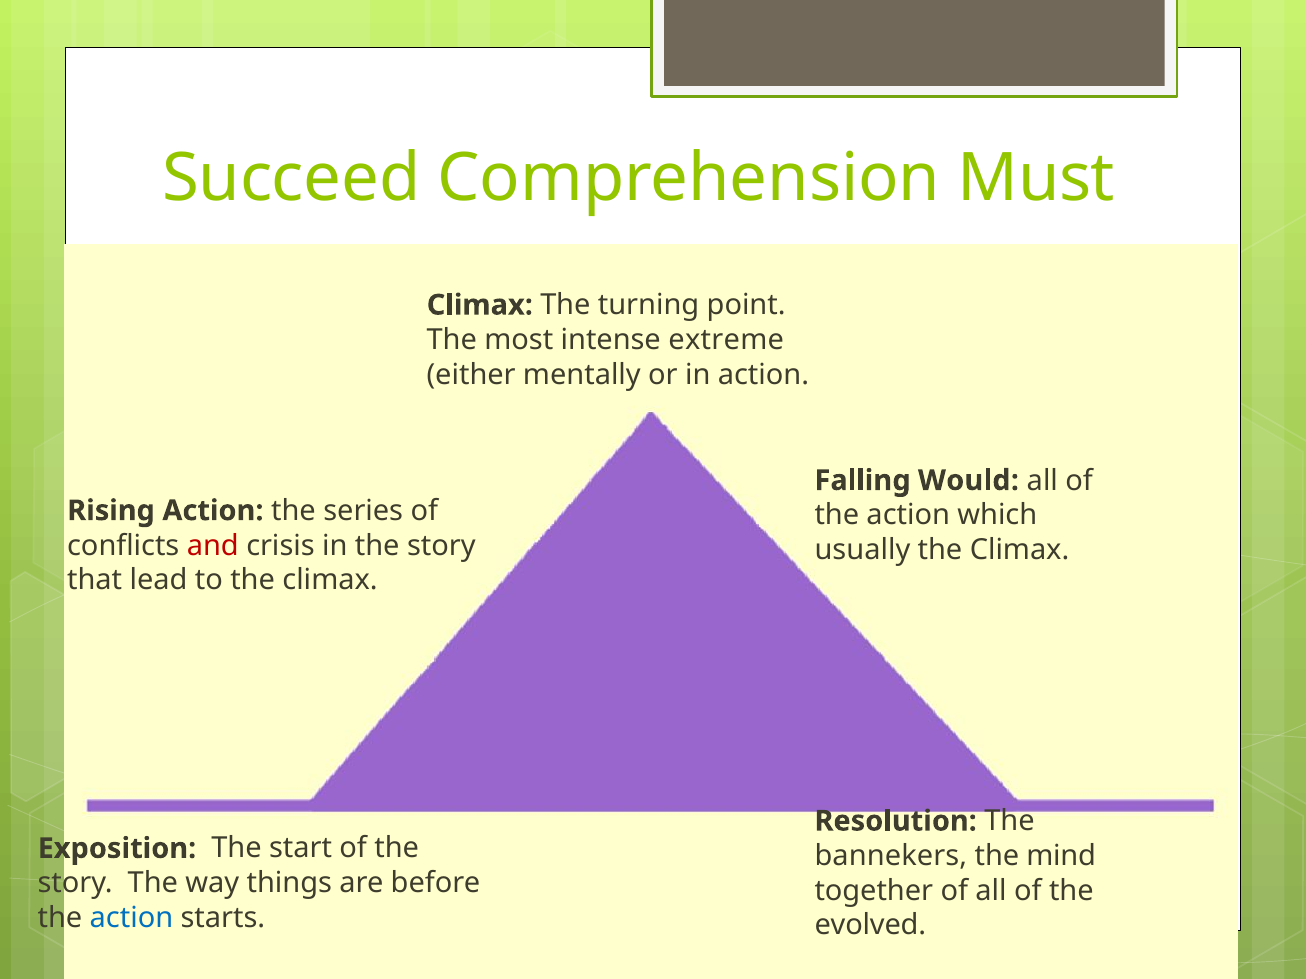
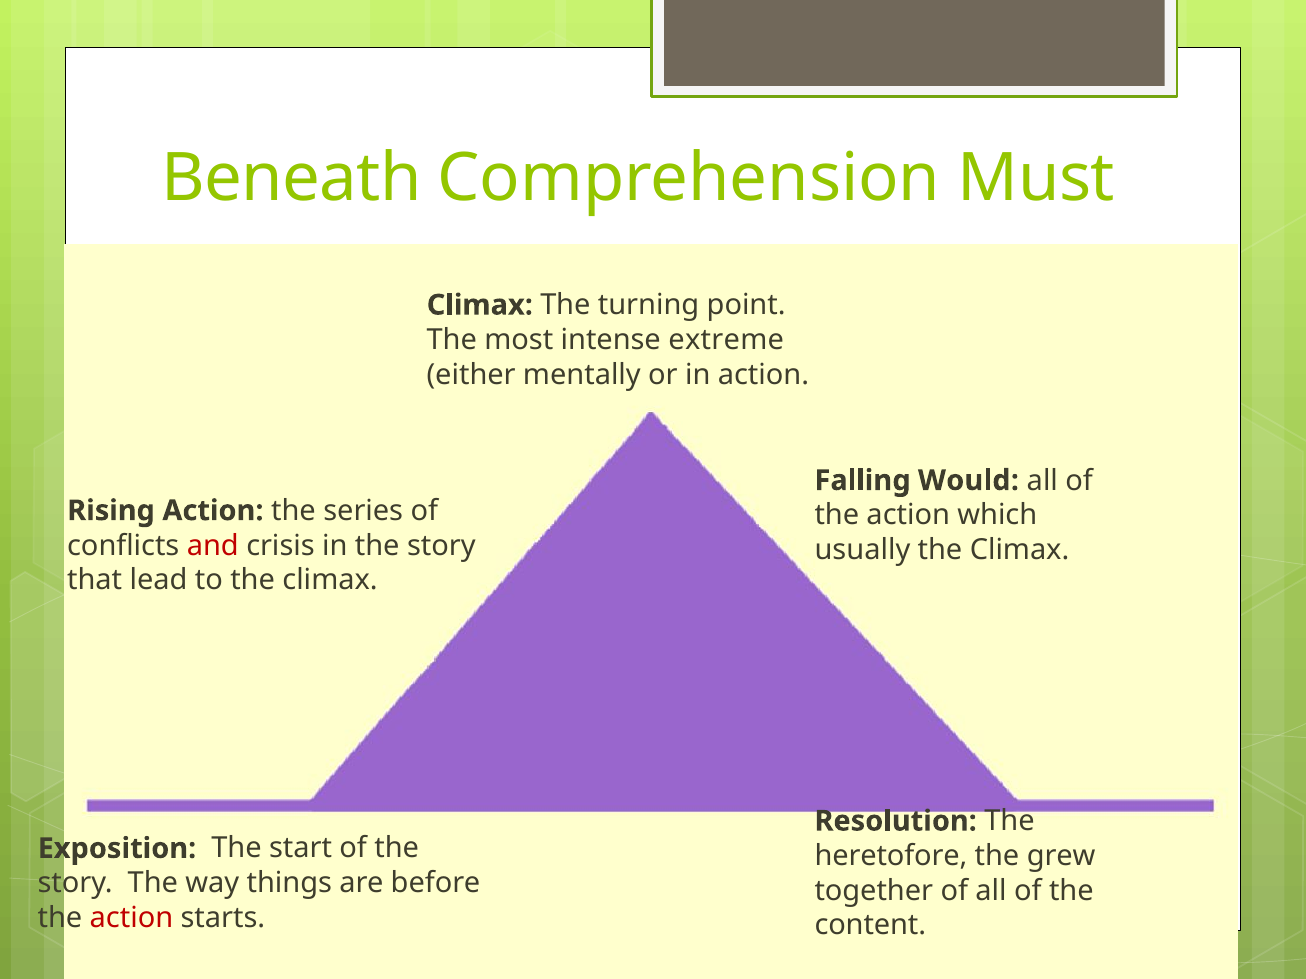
Succeed: Succeed -> Beneath (292, 179)
bannekers: bannekers -> heretofore (891, 856)
mind: mind -> grew (1061, 856)
action colour: blue -> red (131, 918)
evolved: evolved -> content (870, 926)
